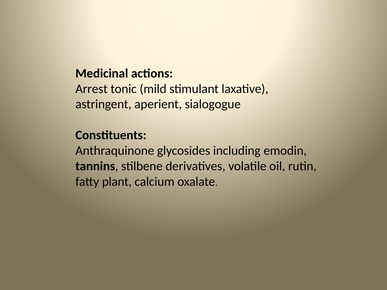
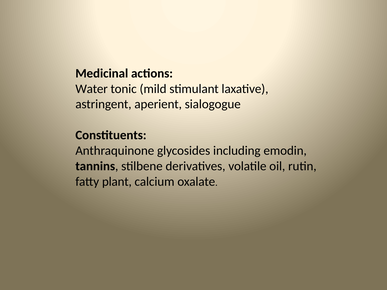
Arrest: Arrest -> Water (92, 89)
